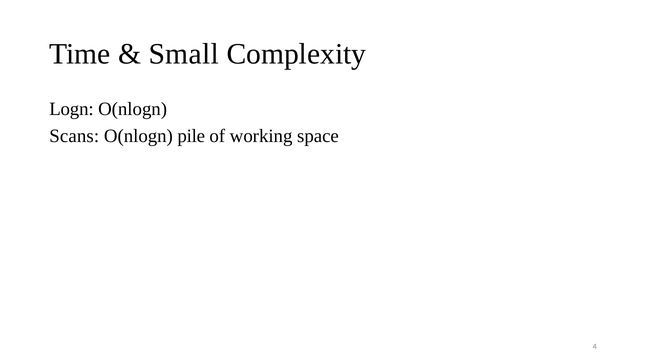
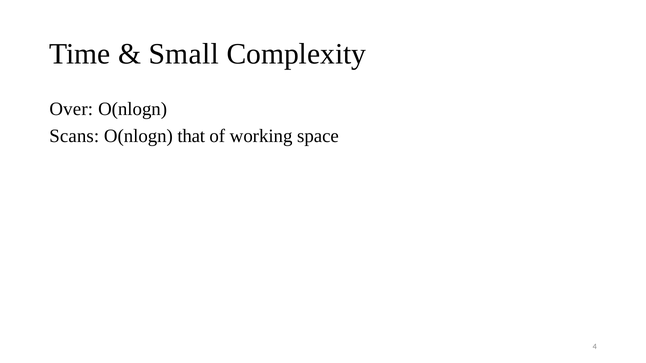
Logn: Logn -> Over (71, 109)
pile: pile -> that (191, 136)
